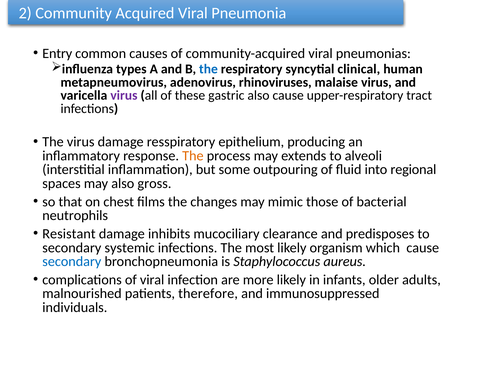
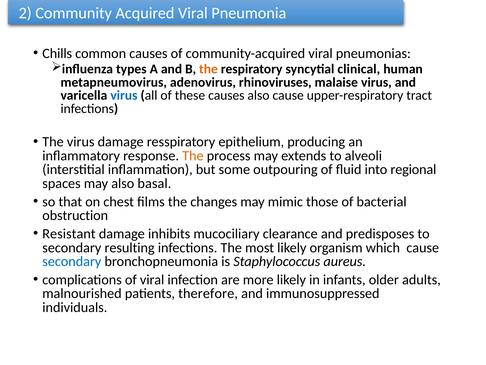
Entry: Entry -> Chills (57, 53)
the colour: blue -> orange (208, 69)
virus colour: purple -> blue (124, 95)
these gastric: gastric -> causes (226, 95)
gross: gross -> basal (154, 183)
neutrophils: neutrophils -> obstruction (75, 215)
systemic: systemic -> resulting (130, 247)
